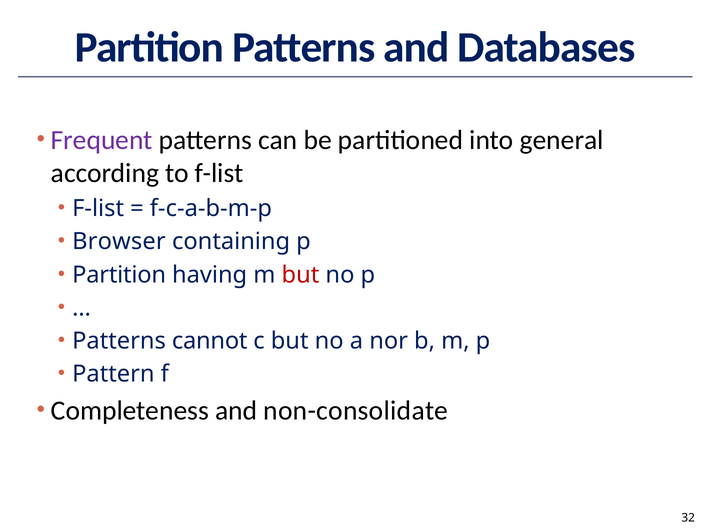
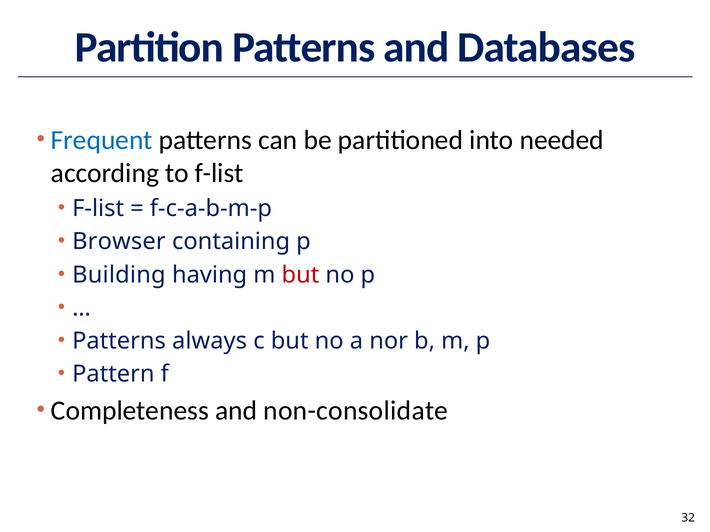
Frequent colour: purple -> blue (102, 140)
general: general -> needed (562, 140)
Partition: Partition -> Building (119, 275)
cannot: cannot -> always (210, 341)
